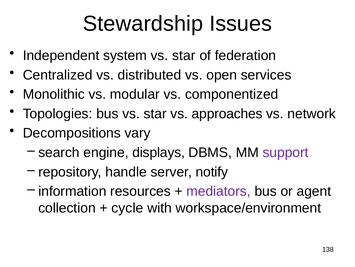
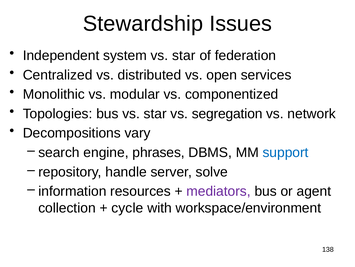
approaches: approaches -> segregation (227, 113)
displays: displays -> phrases (159, 152)
support colour: purple -> blue (286, 152)
notify: notify -> solve (212, 171)
